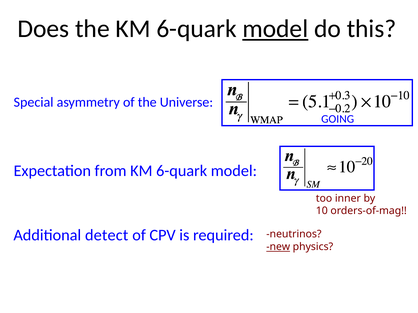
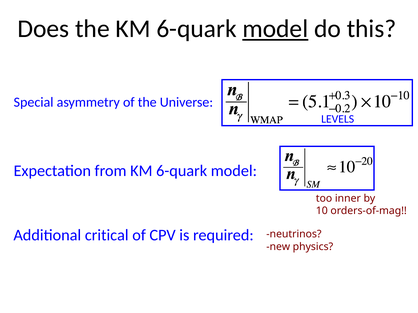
GOING: GOING -> LEVELS (338, 119)
detect: detect -> critical (107, 236)
new underline: present -> none (278, 247)
